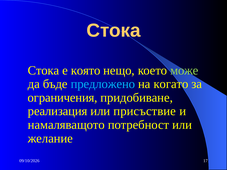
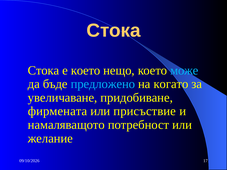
е която: която -> което (86, 70)
може colour: light green -> light blue (184, 70)
ограничения: ограничения -> увеличаване (63, 98)
реализация: реализация -> фирмената (58, 111)
